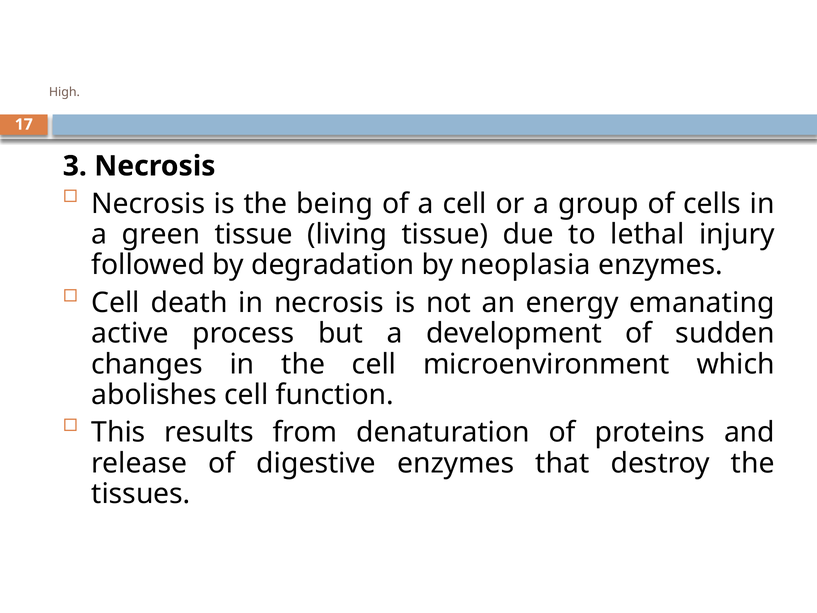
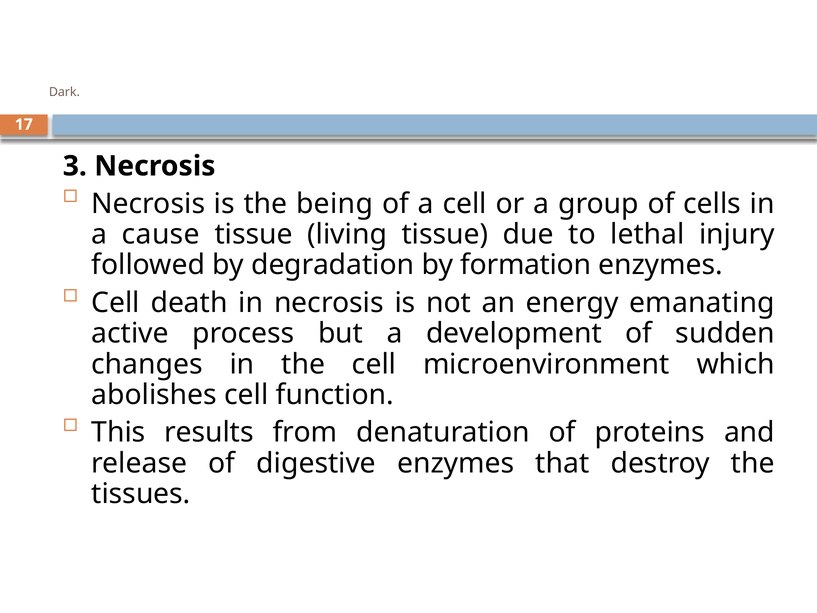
High: High -> Dark (64, 92)
green: green -> cause (161, 234)
neoplasia: neoplasia -> formation (526, 265)
